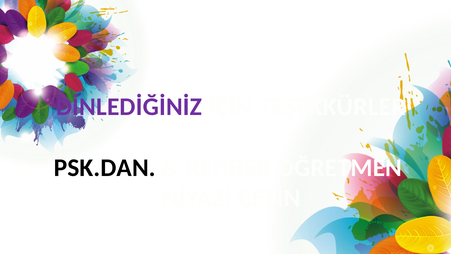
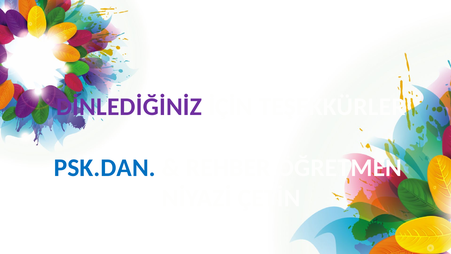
PSK.DAN colour: black -> blue (105, 167)
